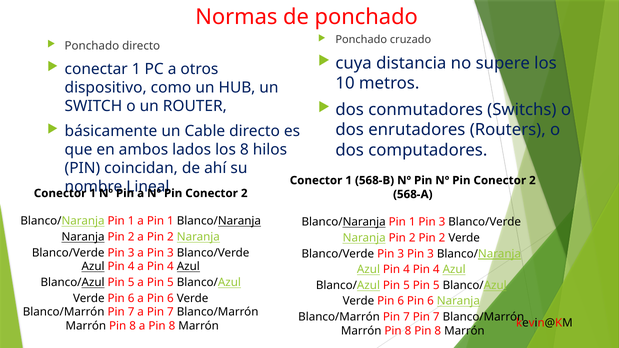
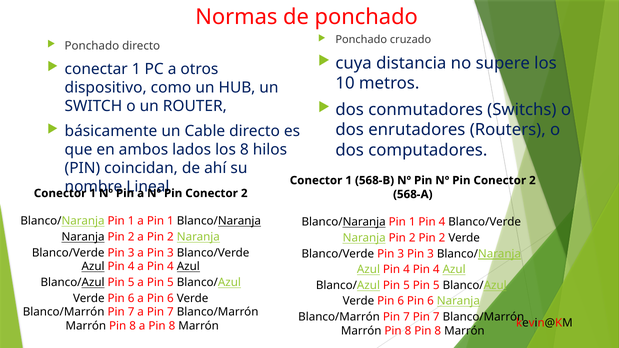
1 Pin 3: 3 -> 4 (442, 222)
